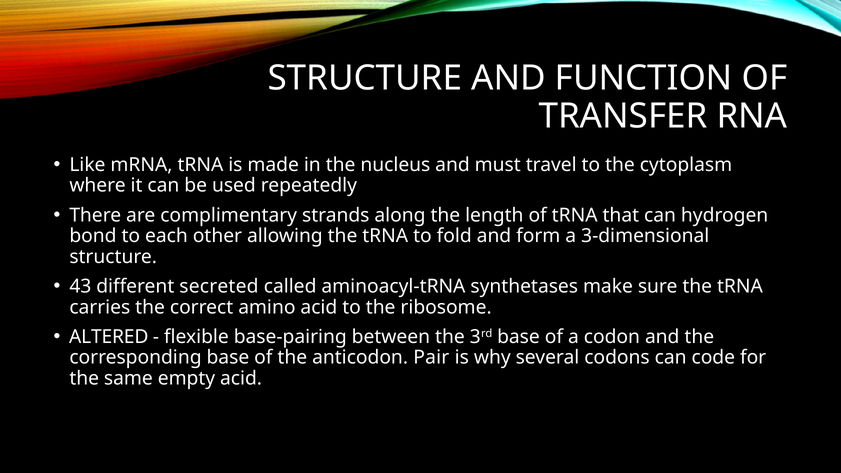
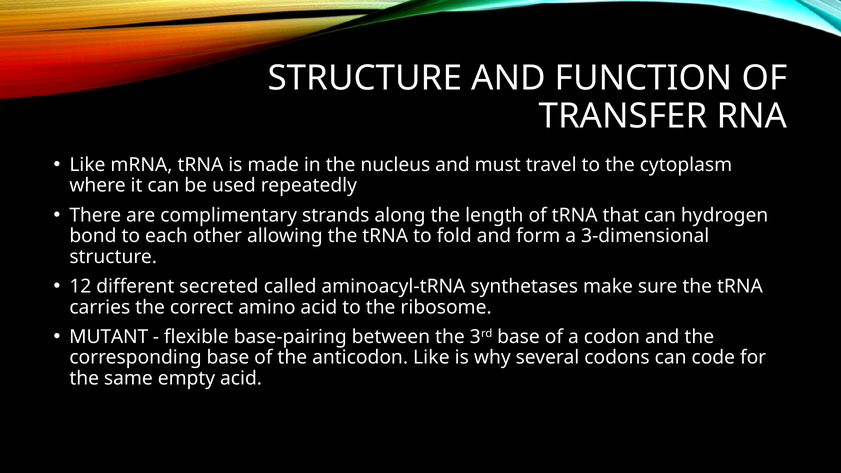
43: 43 -> 12 (80, 286)
ALTERED: ALTERED -> MUTANT (109, 337)
anticodon Pair: Pair -> Like (431, 358)
